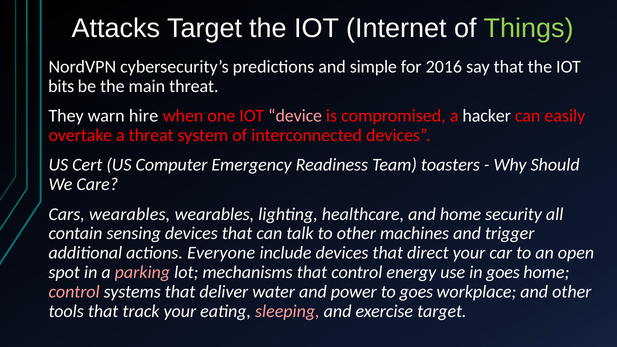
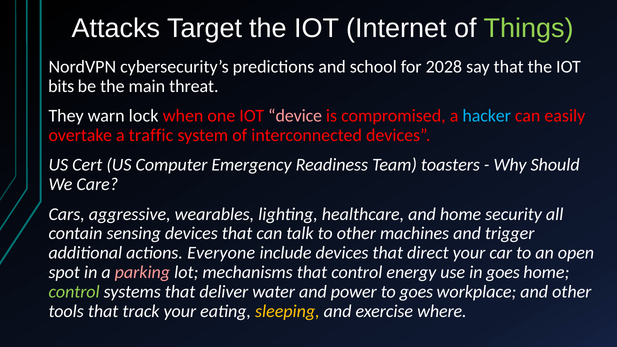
simple: simple -> school (373, 67)
2016: 2016 -> 2028 (444, 67)
hire: hire -> lock (144, 116)
hacker colour: white -> light blue (487, 116)
a threat: threat -> traffic (151, 135)
Cars wearables: wearables -> aggressive (130, 214)
control colour: pink -> light green (74, 292)
sleeping colour: pink -> yellow (287, 311)
exercise target: target -> where (442, 311)
